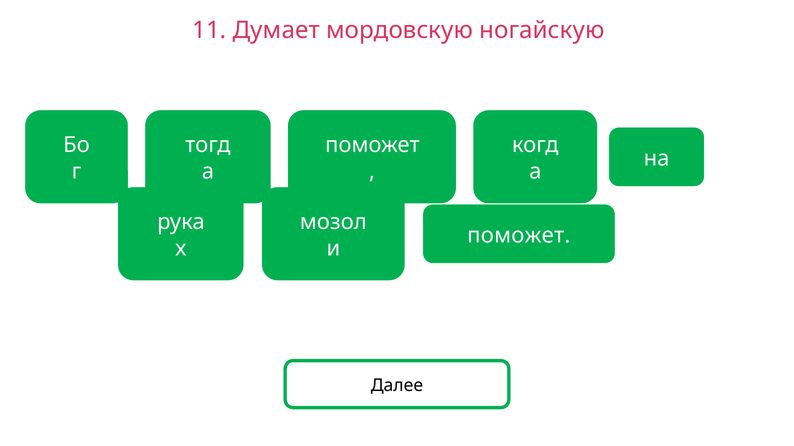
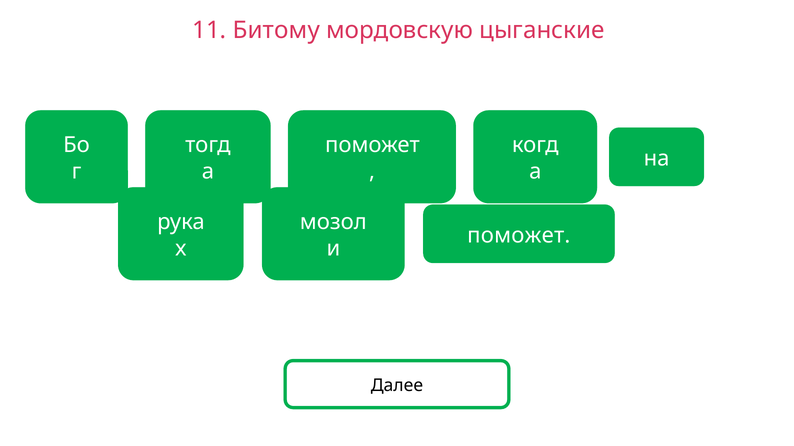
Думает: Думает -> Битому (276, 30)
ногайскую: ногайскую -> цыганские (542, 30)
